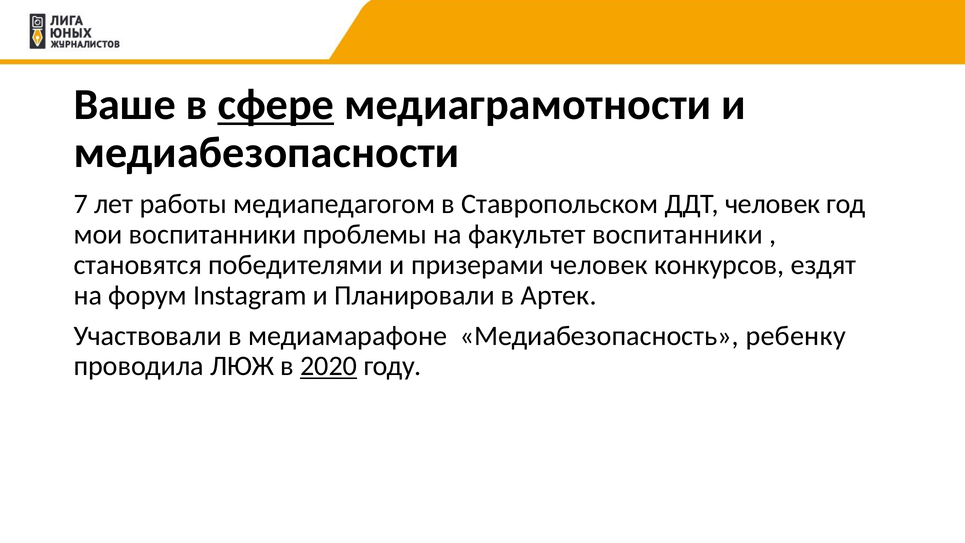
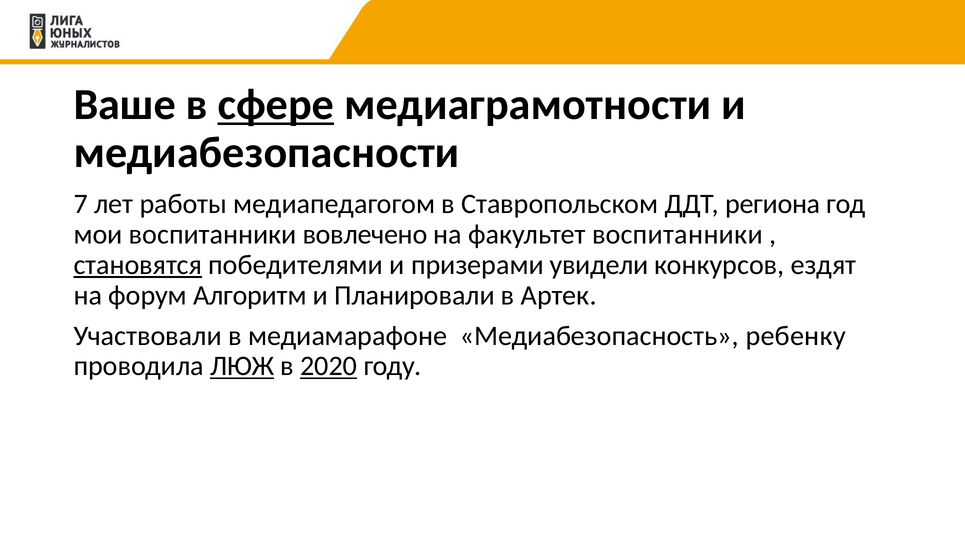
ДДТ человек: человек -> региона (773, 204)
проблемы: проблемы -> вовлечено (365, 234)
становятся underline: none -> present (138, 265)
призерами человек: человек -> увидели (599, 265)
Instagram: Instagram -> Алгоритм (250, 295)
ЛЮЖ underline: none -> present (242, 366)
